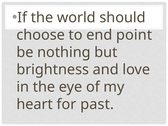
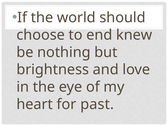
point: point -> knew (134, 35)
